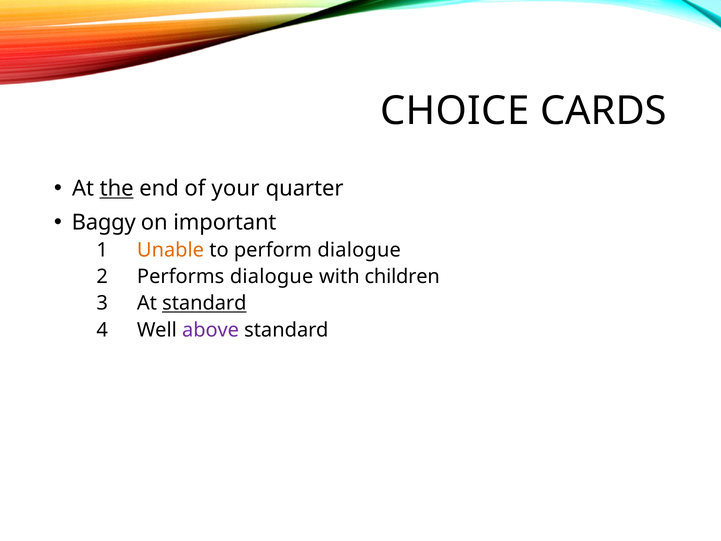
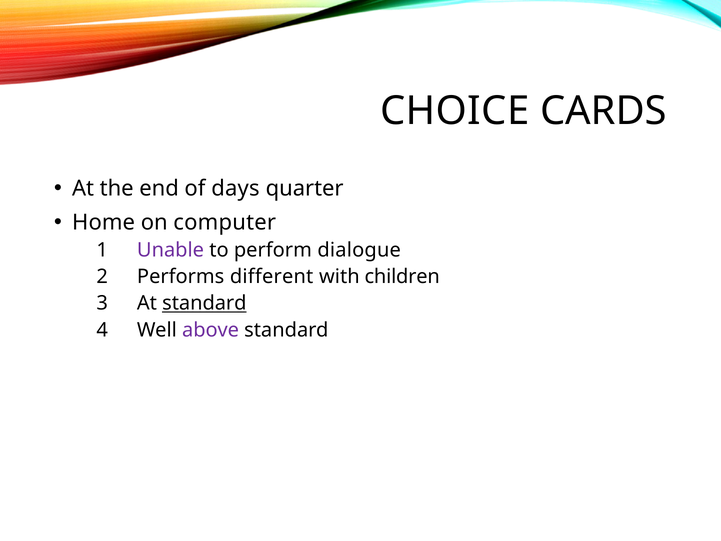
the underline: present -> none (117, 188)
your: your -> days (235, 188)
Baggy: Baggy -> Home (104, 222)
important: important -> computer (225, 222)
Unable colour: orange -> purple (171, 250)
Performs dialogue: dialogue -> different (272, 277)
